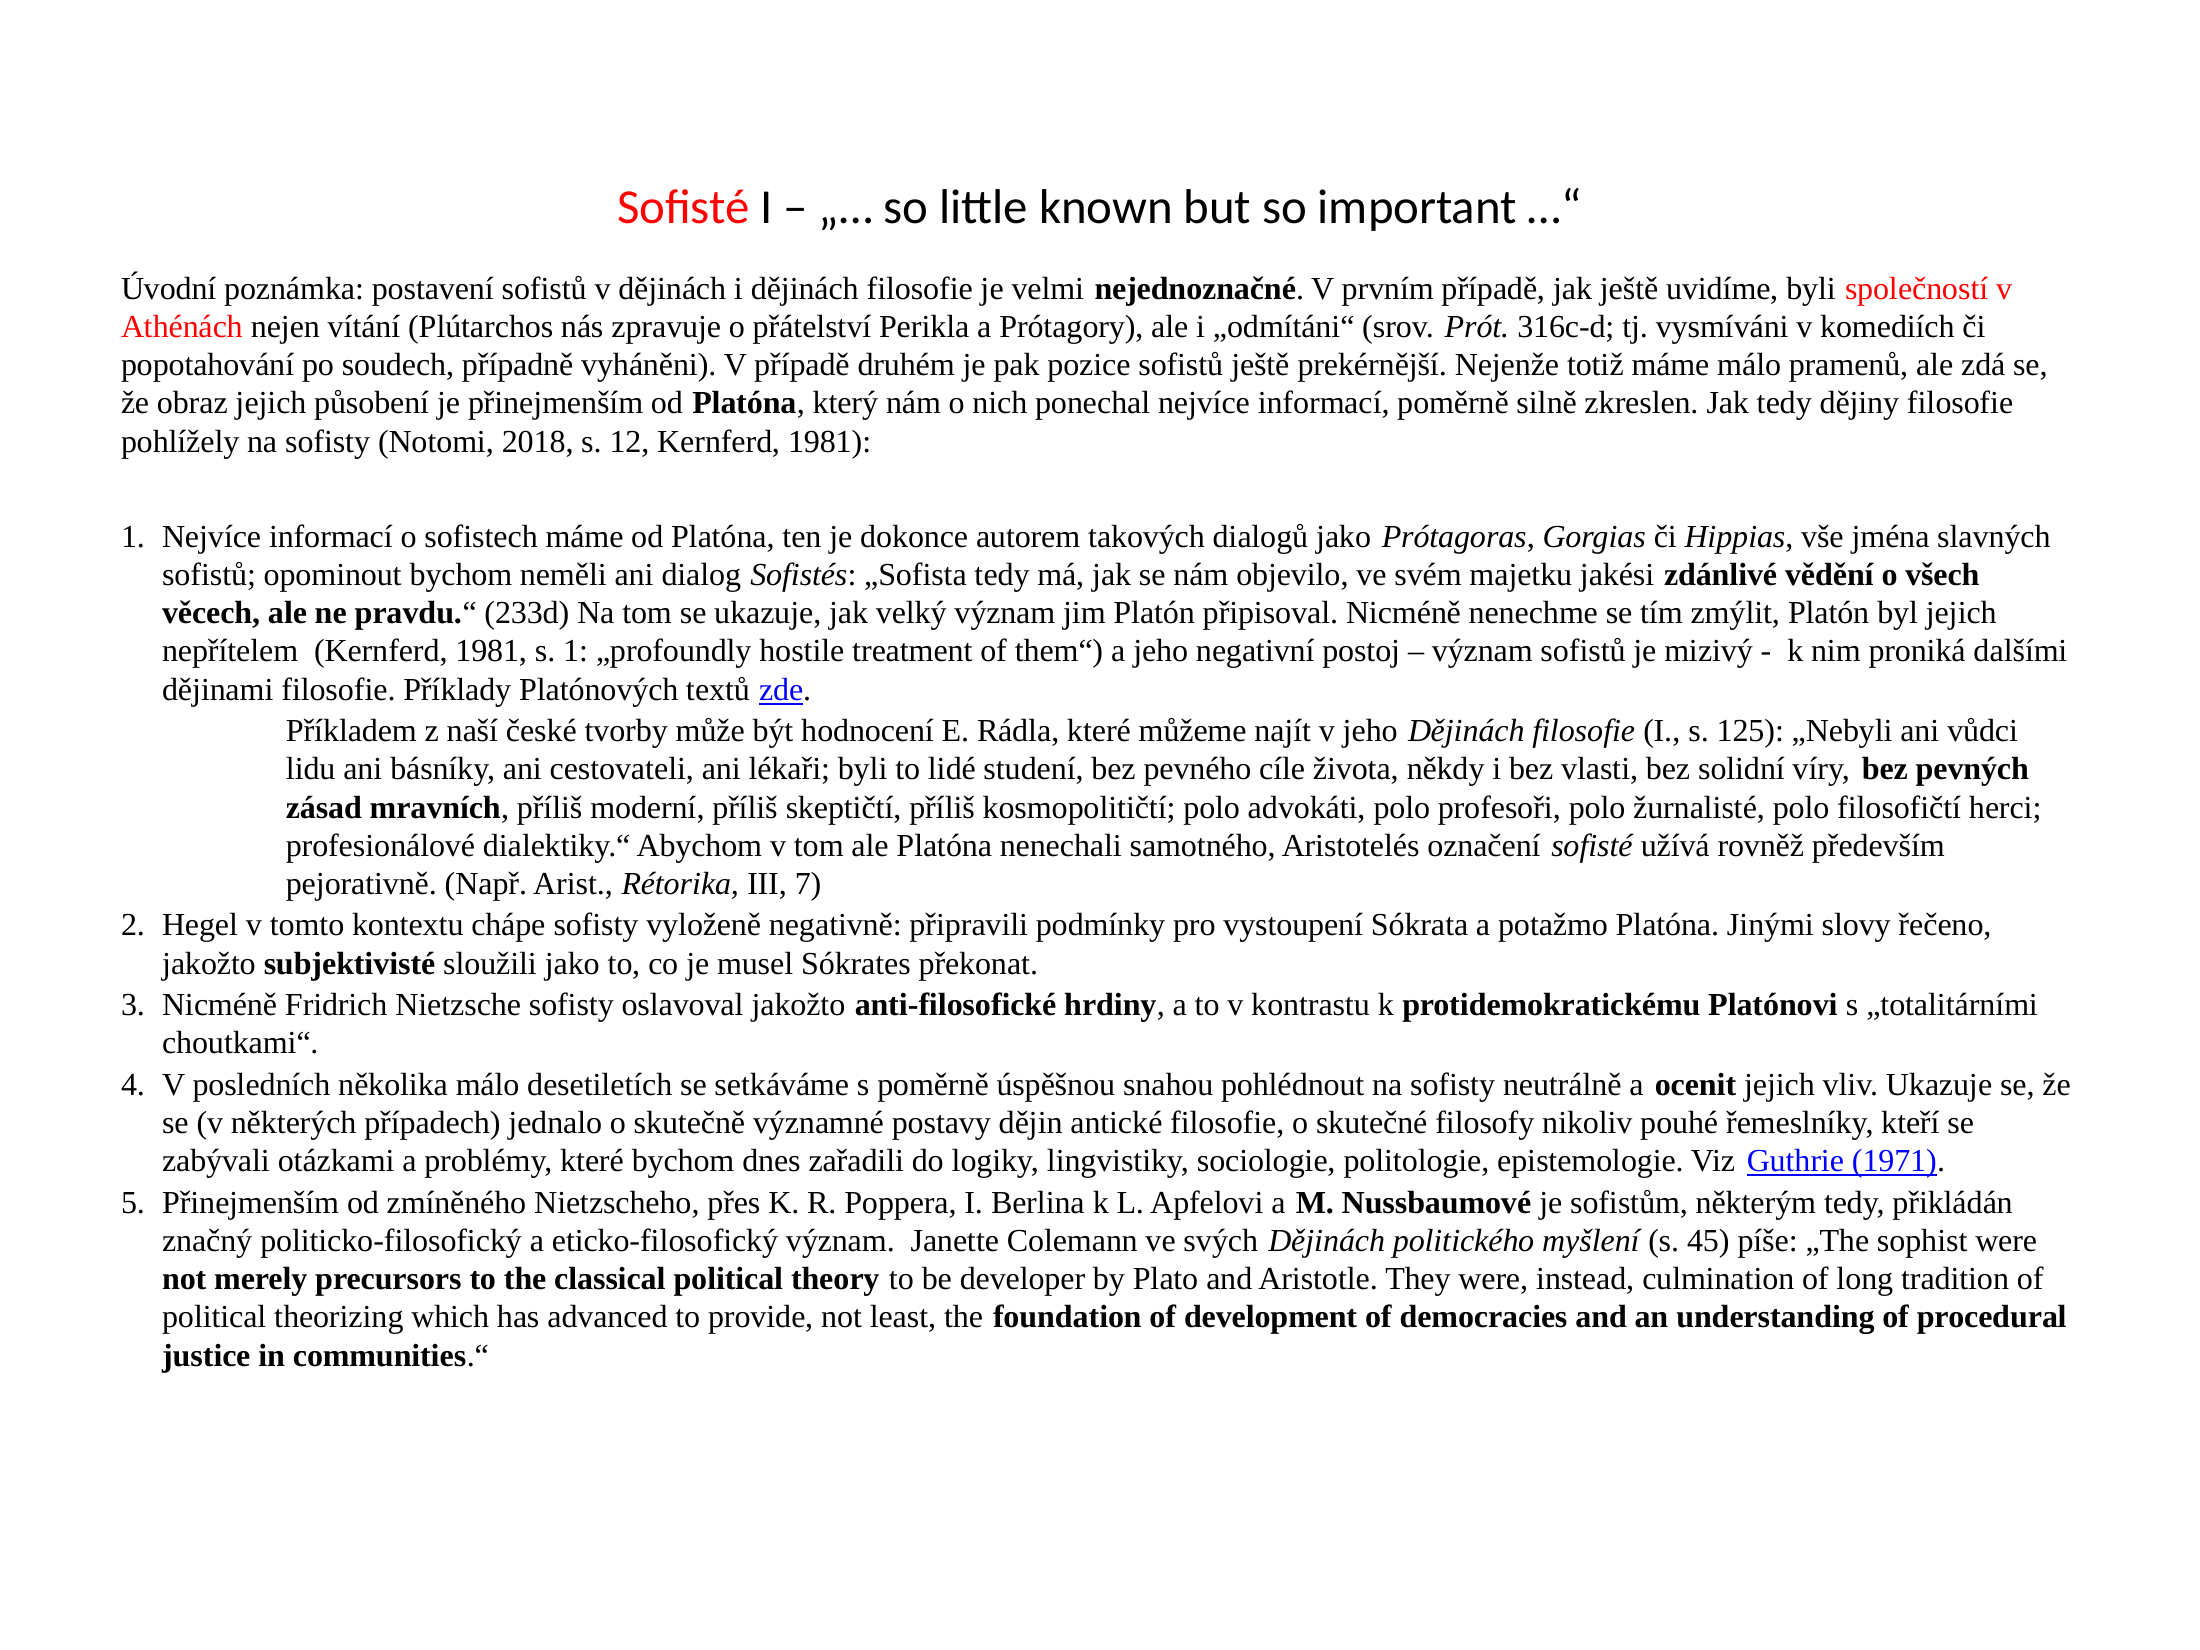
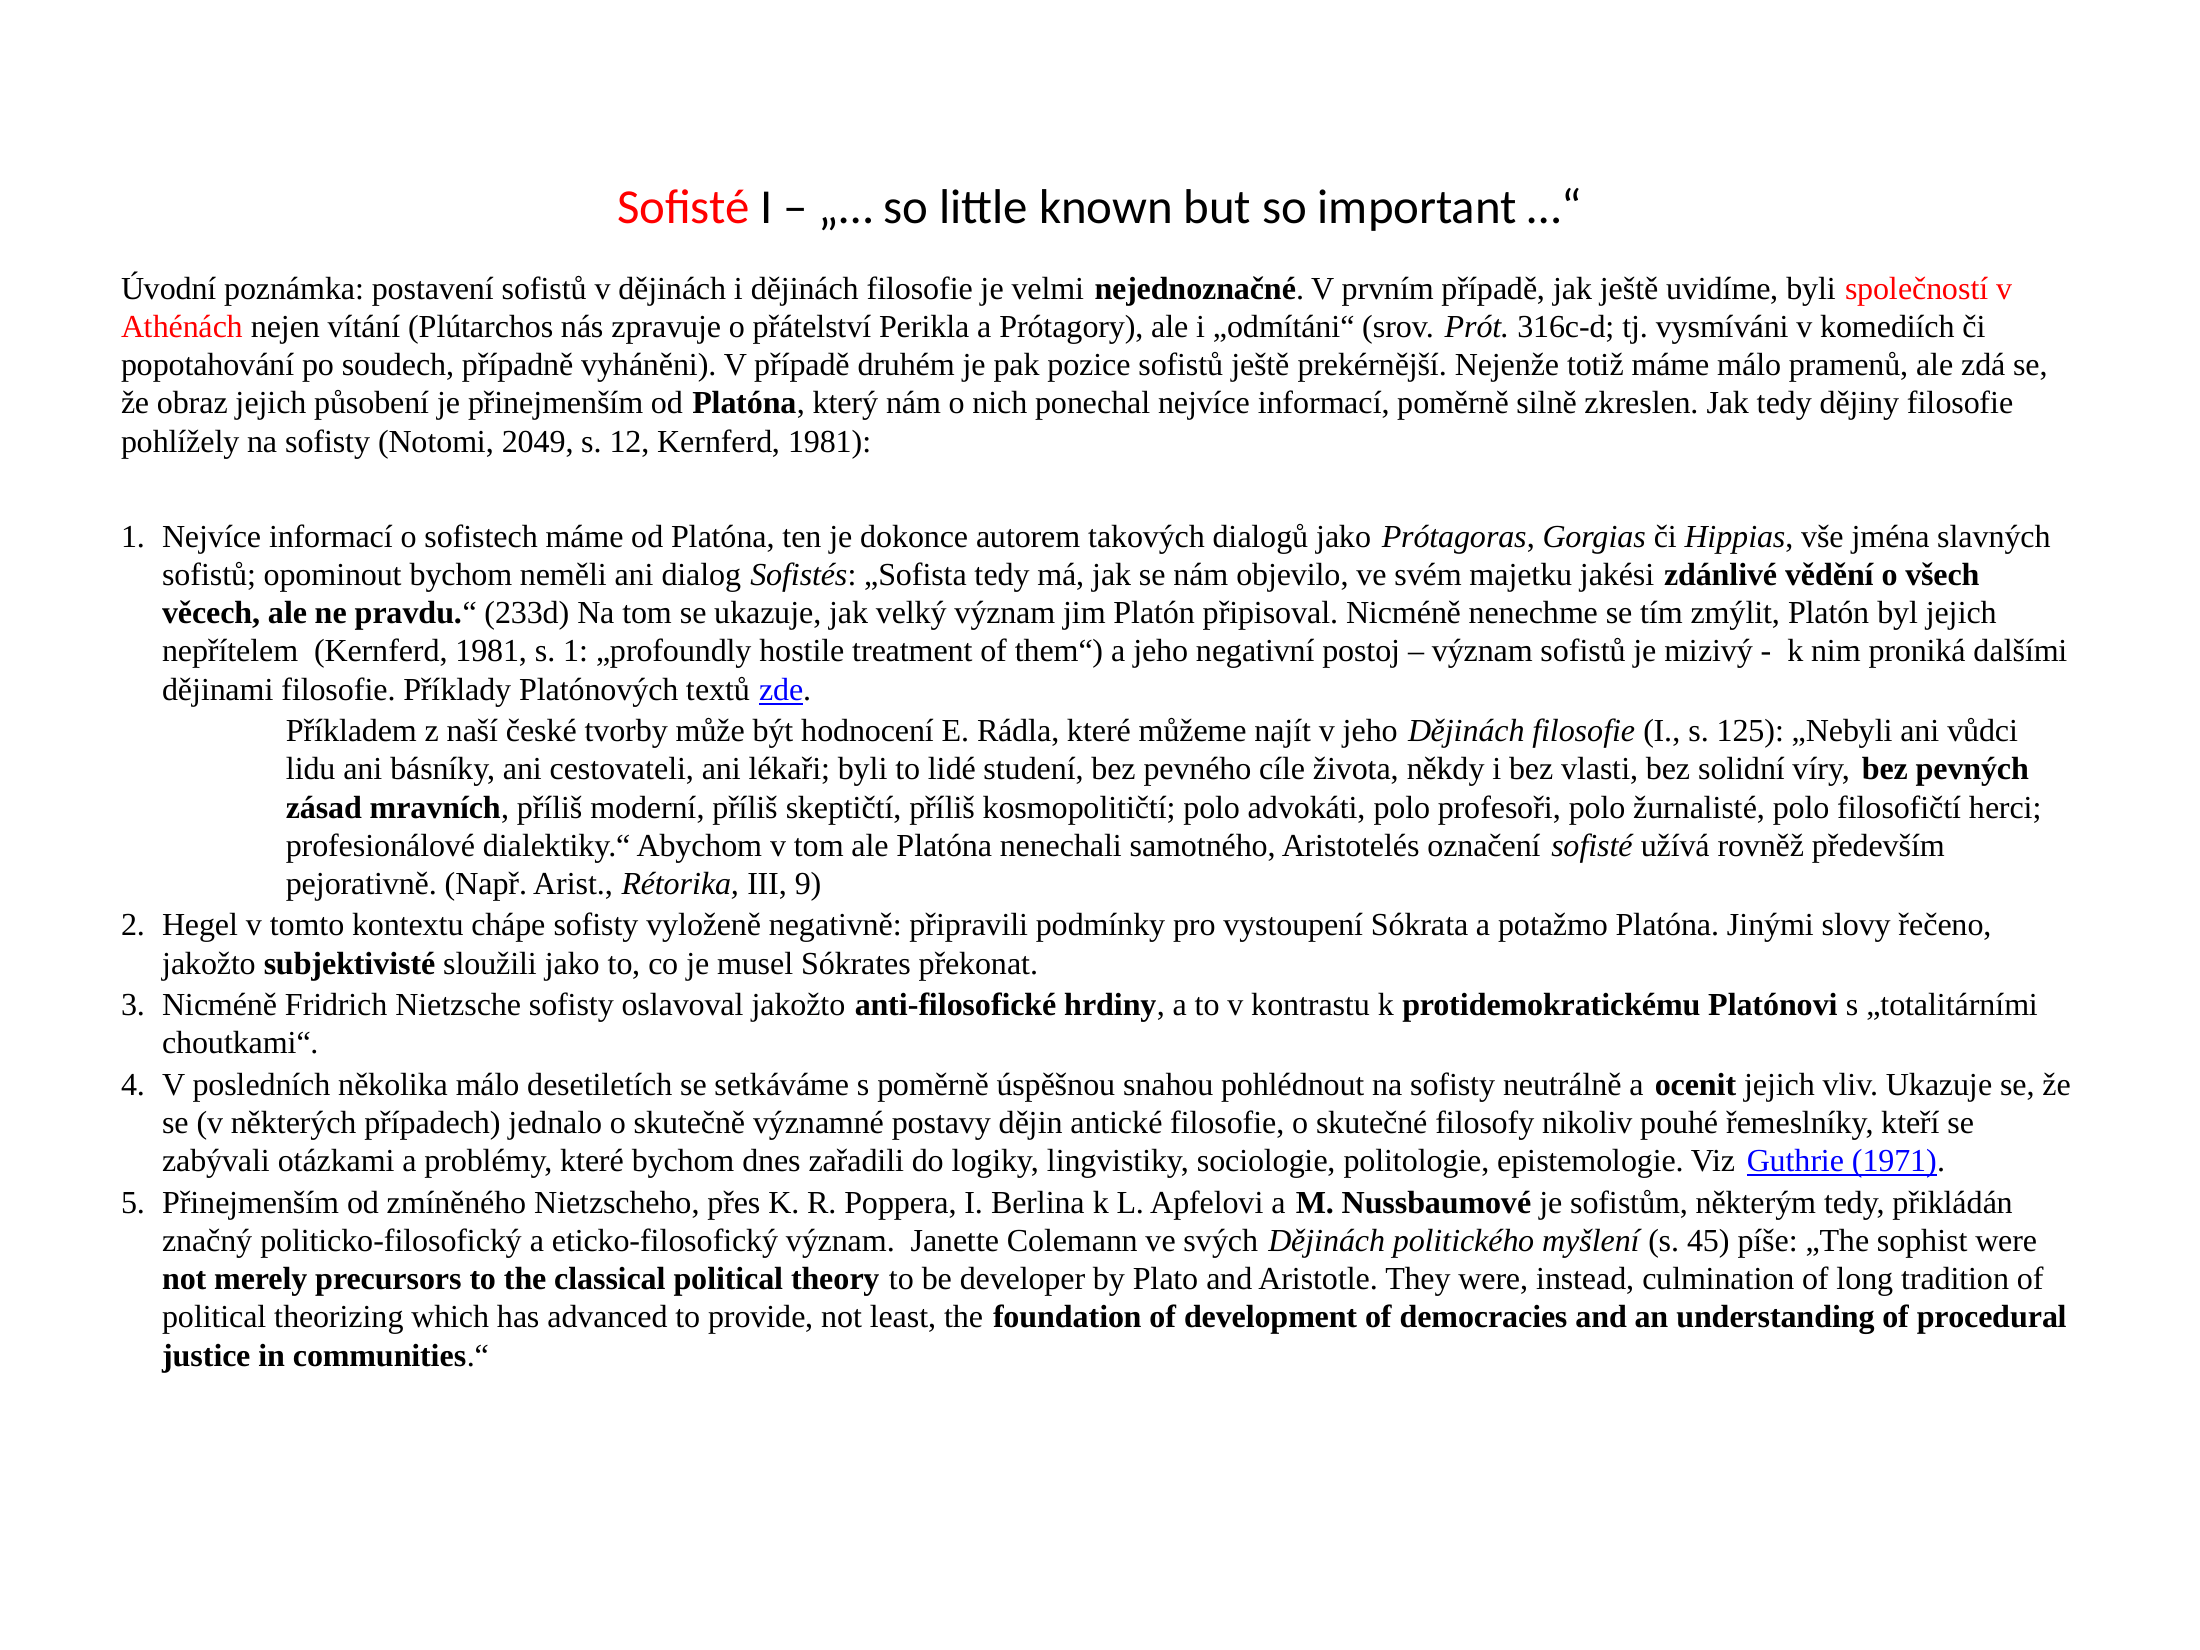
2018: 2018 -> 2049 (538, 442)
7: 7 -> 9 (808, 884)
